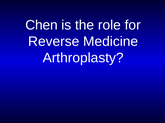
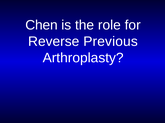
Medicine: Medicine -> Previous (111, 42)
